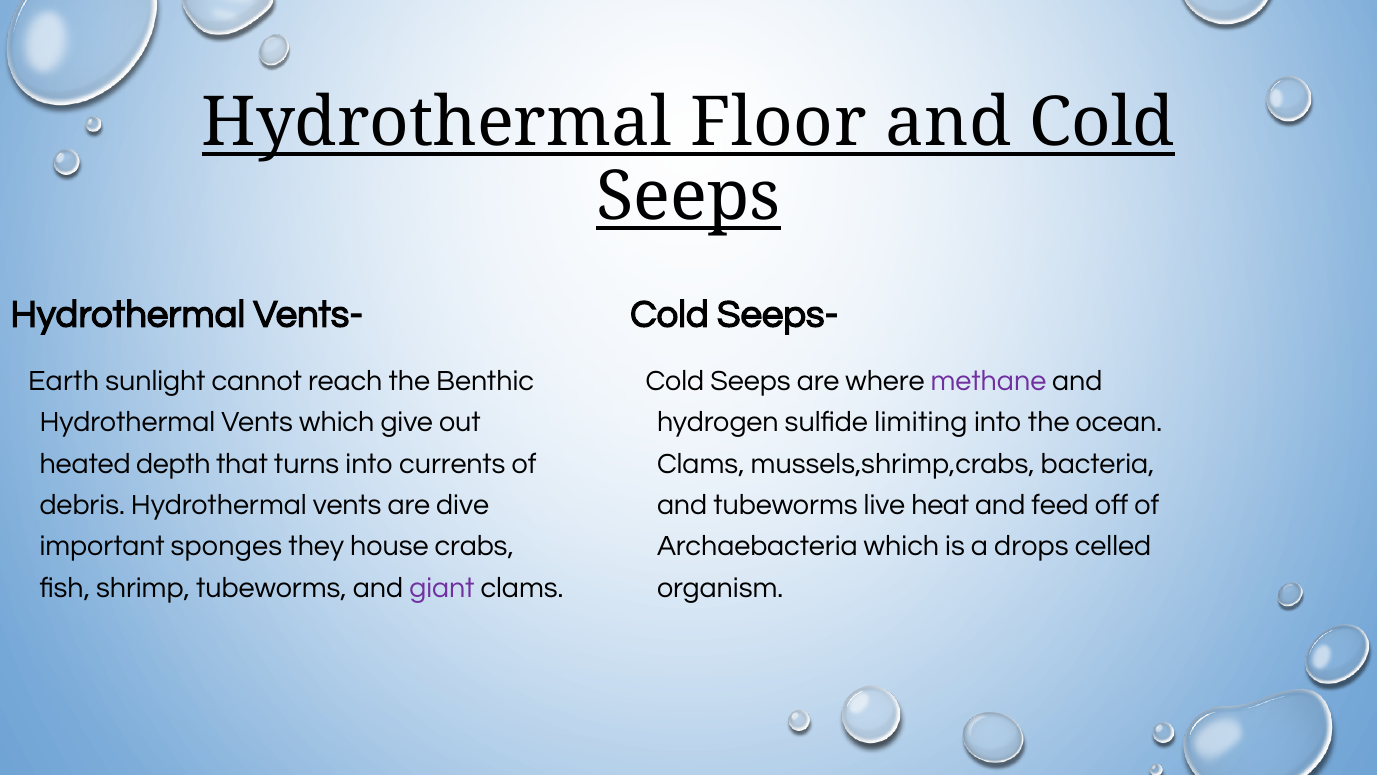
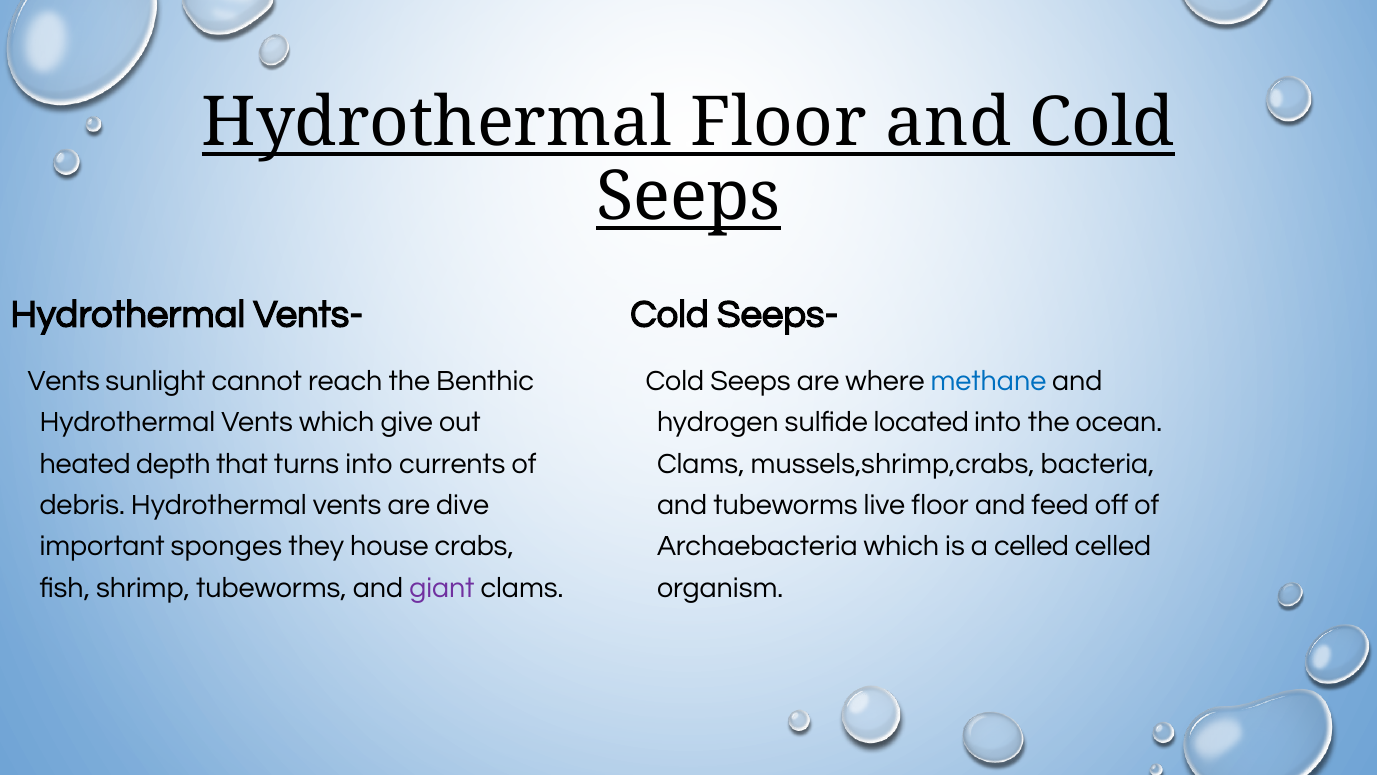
Earth: Earth -> Vents (64, 381)
methane colour: purple -> blue (988, 381)
limiting: limiting -> located (921, 422)
live heat: heat -> floor (940, 505)
a drops: drops -> celled (1032, 546)
